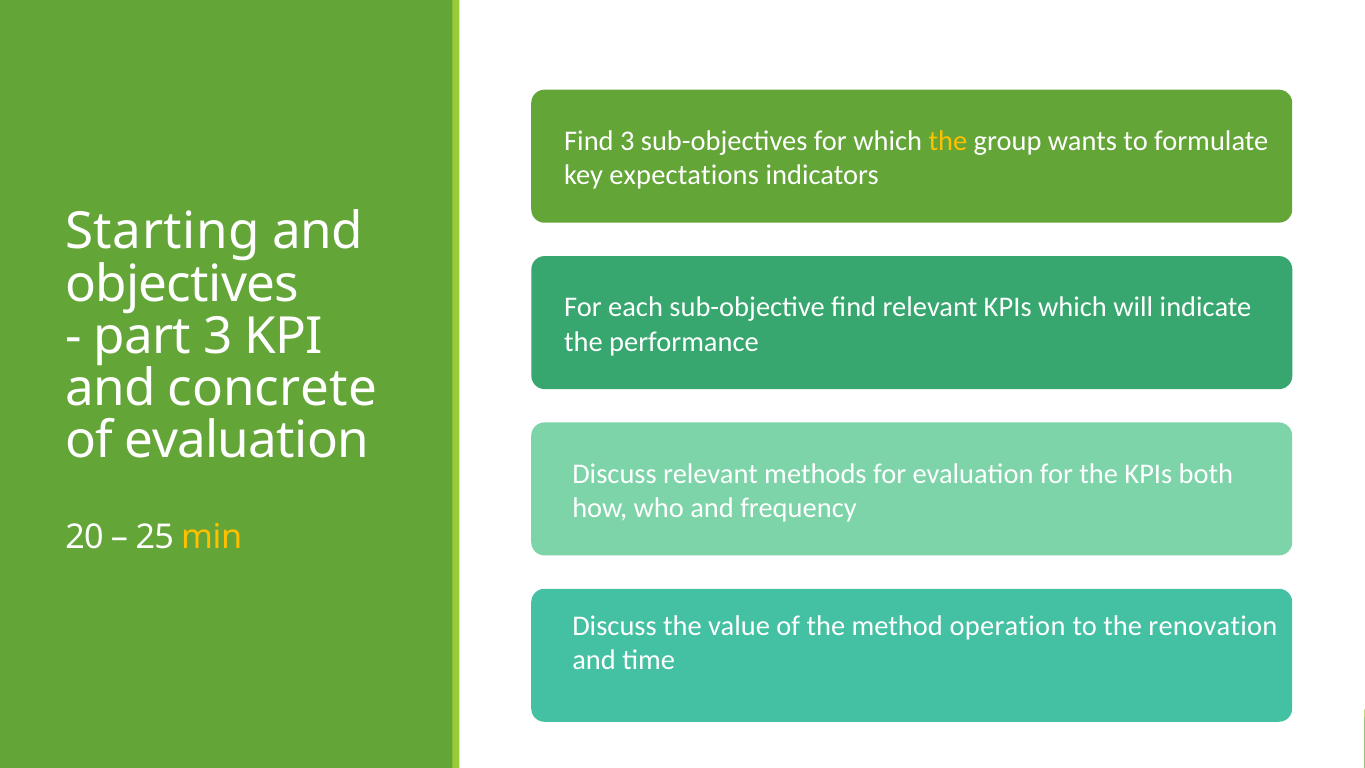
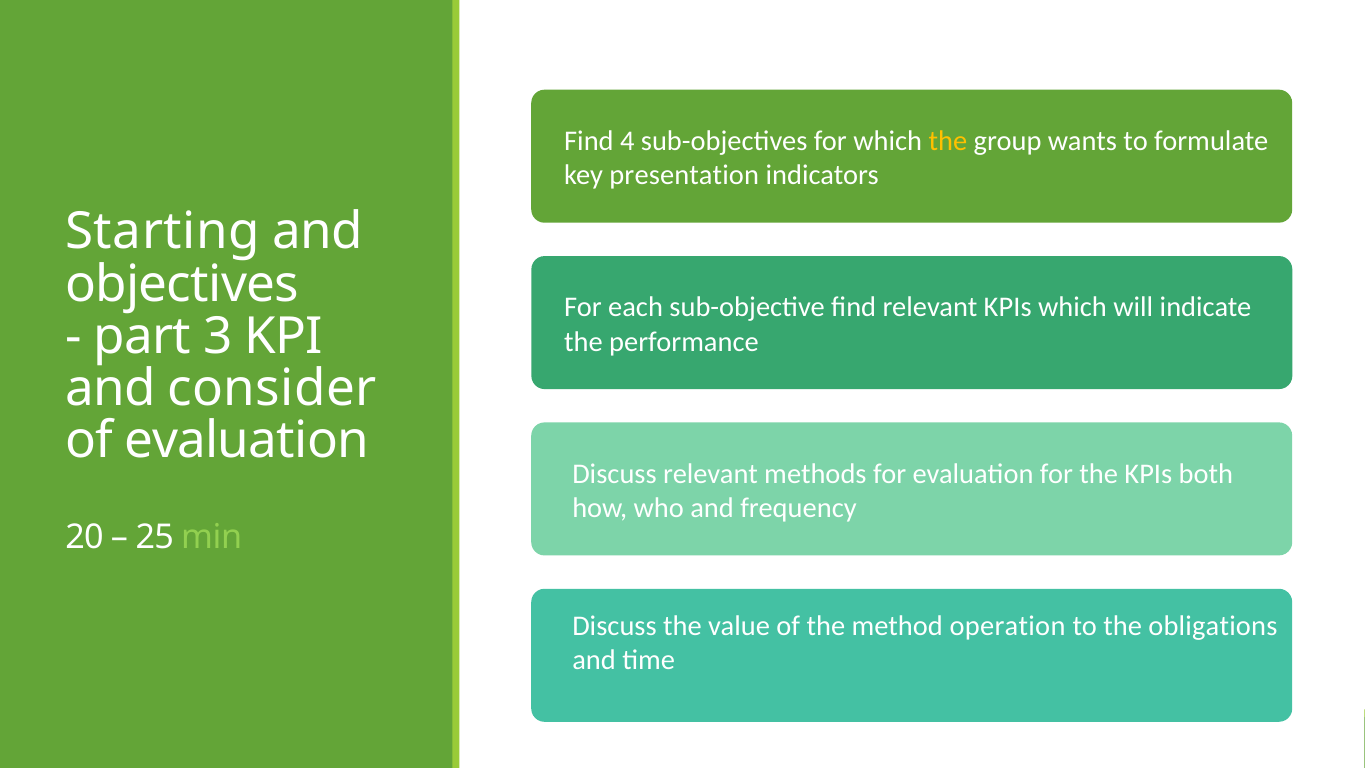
Find 3: 3 -> 4 (627, 141)
expectations: expectations -> presentation (684, 175)
concrete: concrete -> consider (272, 388)
min colour: yellow -> light green (212, 537)
renovation: renovation -> obligations (1213, 626)
